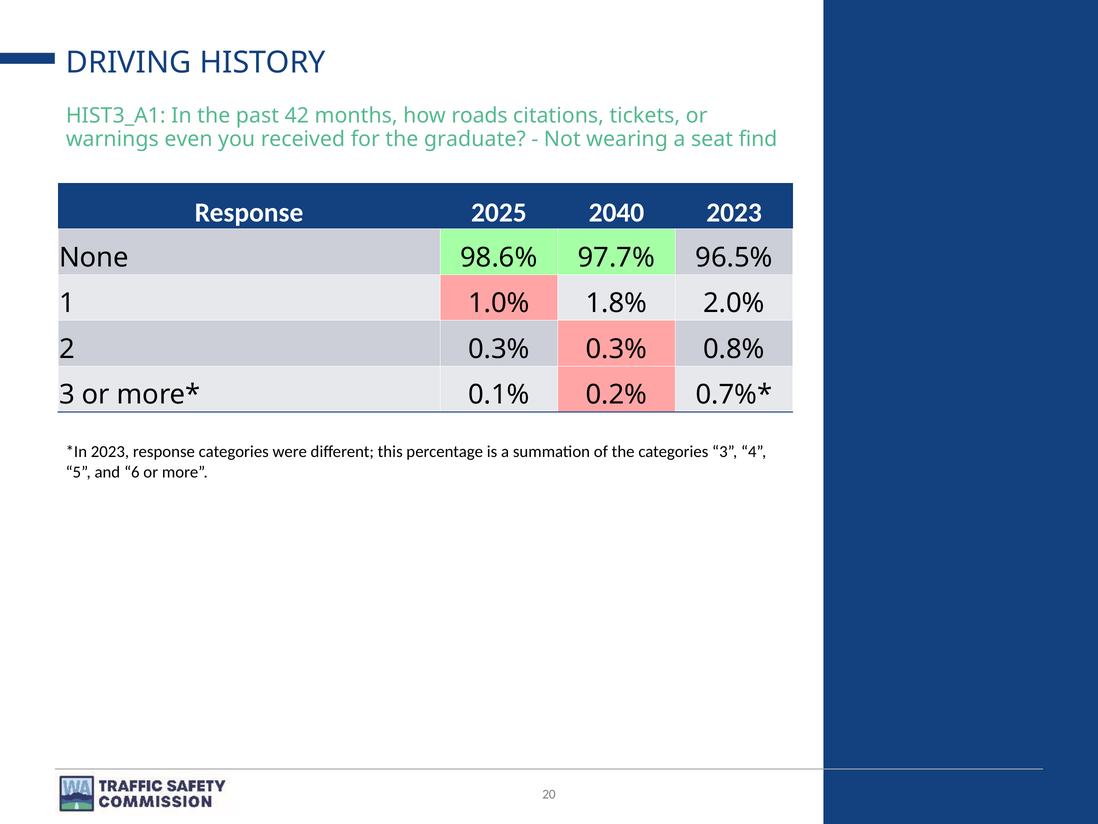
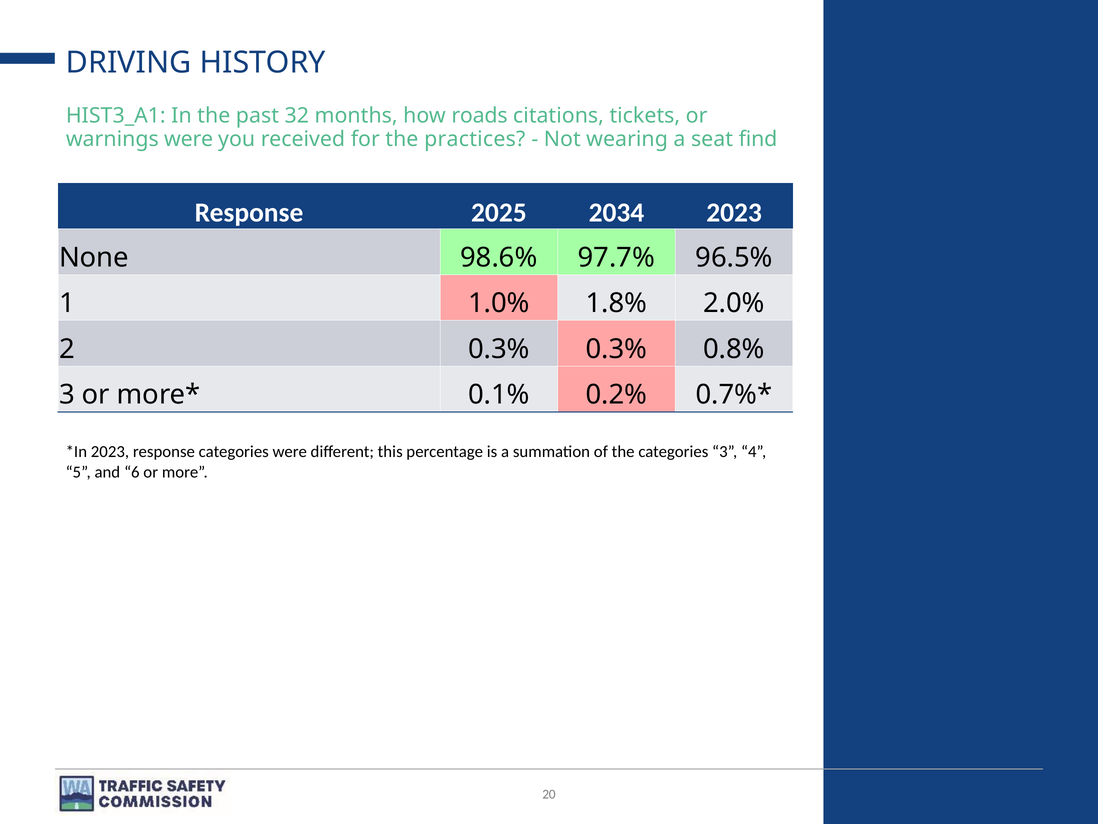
42: 42 -> 32 (297, 116)
warnings even: even -> were (189, 139)
graduate: graduate -> practices (475, 139)
2040: 2040 -> 2034 (616, 212)
